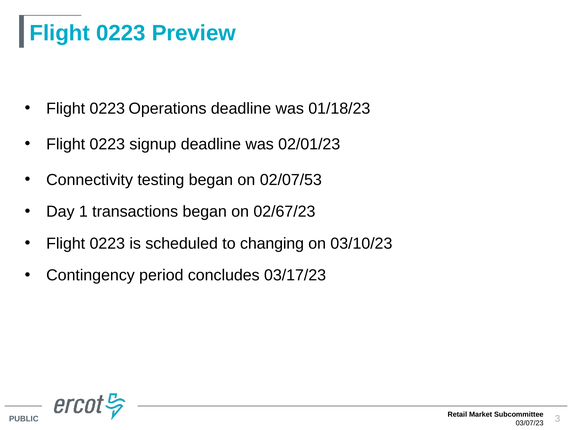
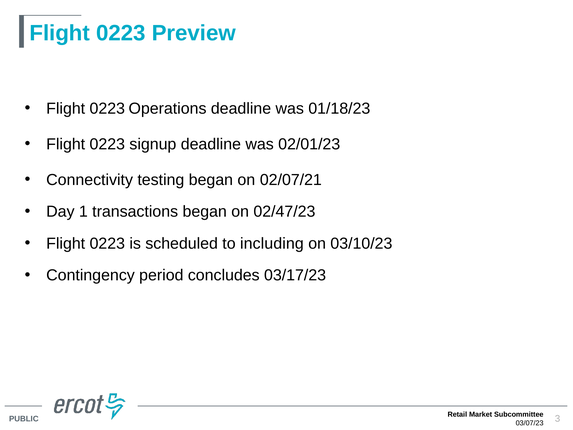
02/07/53: 02/07/53 -> 02/07/21 (291, 180)
02/67/23: 02/67/23 -> 02/47/23 (284, 212)
changing: changing -> including (272, 243)
